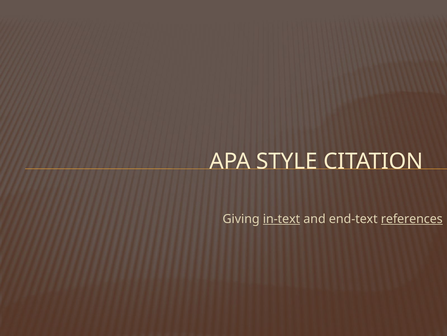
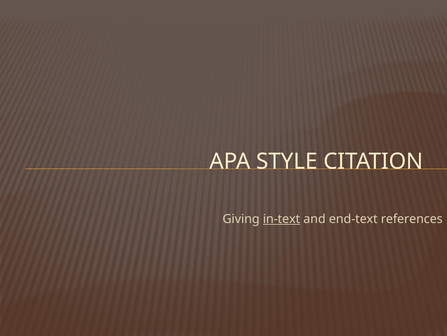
references underline: present -> none (412, 218)
